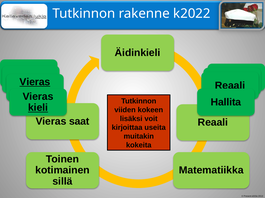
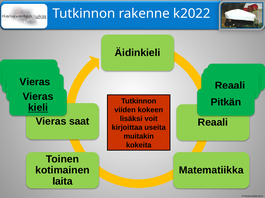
Vieras underline: present -> none (35, 82)
Hallita: Hallita -> Pitkän (226, 102)
sillä: sillä -> laita (63, 182)
